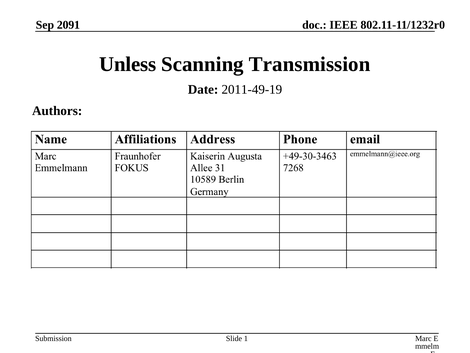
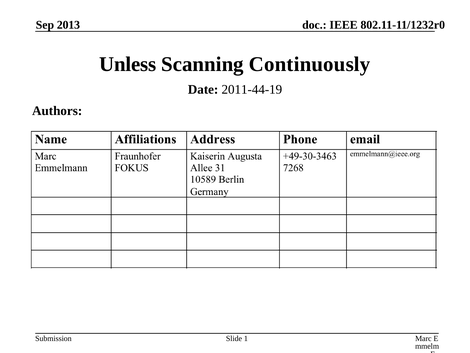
2091: 2091 -> 2013 (68, 25)
Transmission: Transmission -> Continuously (310, 64)
2011-49-19: 2011-49-19 -> 2011-44-19 (252, 89)
